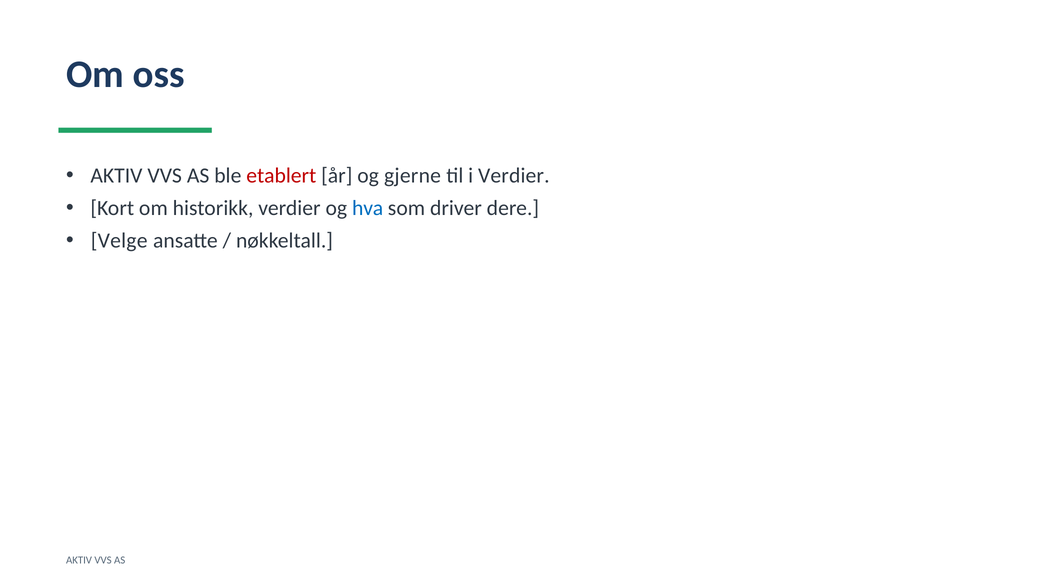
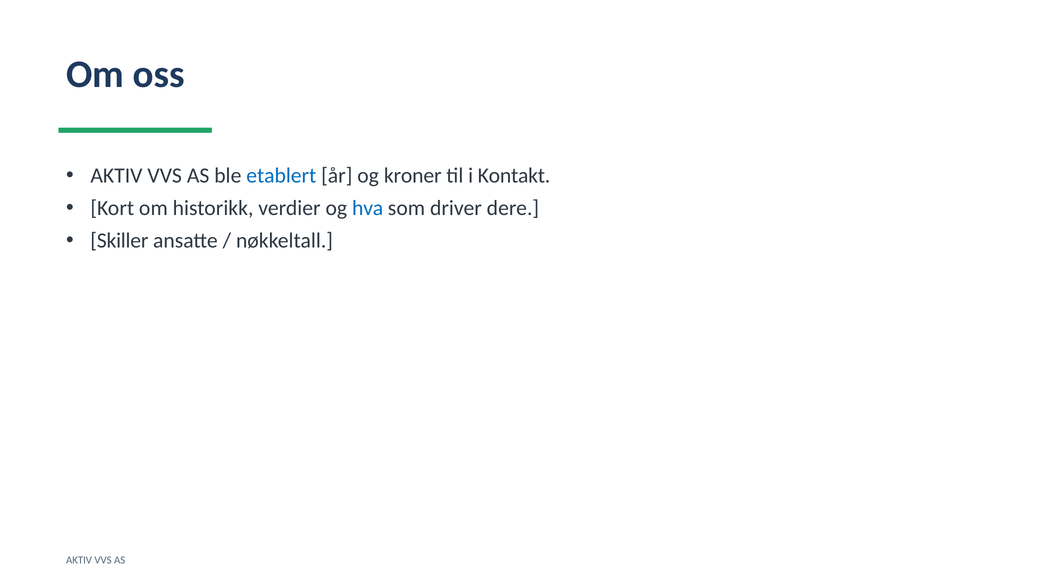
etablert colour: red -> blue (281, 176)
gjerne: gjerne -> kroner (413, 176)
i Verdier: Verdier -> Kontakt (514, 176)
Velge: Velge -> Skiller (119, 241)
